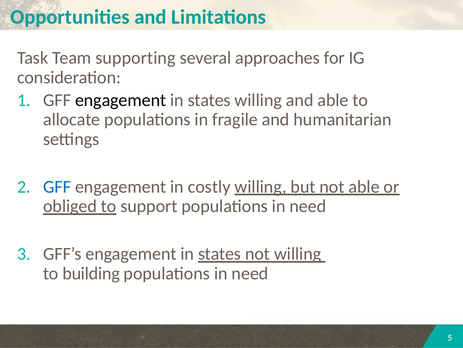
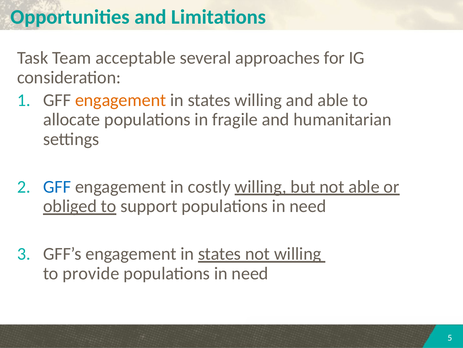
supporting: supporting -> acceptable (136, 58)
engagement colour: black -> orange (121, 100)
building: building -> provide (91, 273)
